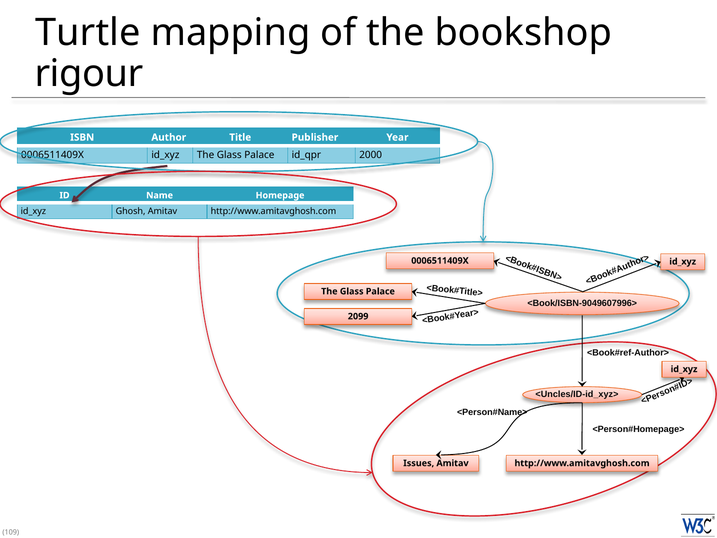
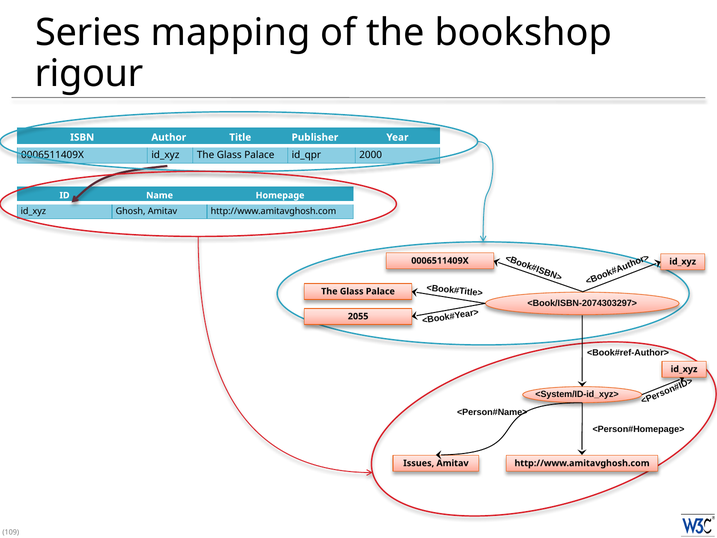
Turtle: Turtle -> Series (88, 33)
<Book/ISBN-9049607996>: <Book/ISBN-9049607996> -> <Book/ISBN-2074303297> (582, 303)
2099: 2099 -> 2055 (358, 316)
<Uncles/ID-id_xyz>: <Uncles/ID-id_xyz> -> <System/ID-id_xyz> (577, 394)
